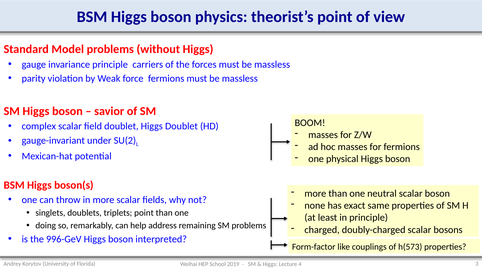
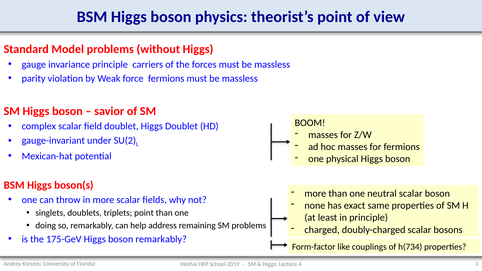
996-GeV: 996-GeV -> 175-GeV (64, 239)
boson interpreted: interpreted -> remarkably (161, 239)
h(573: h(573 -> h(734 (410, 247)
